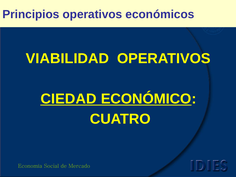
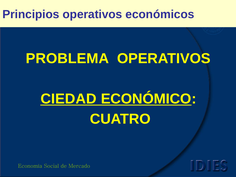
VIABILIDAD: VIABILIDAD -> PROBLEMA (67, 58)
